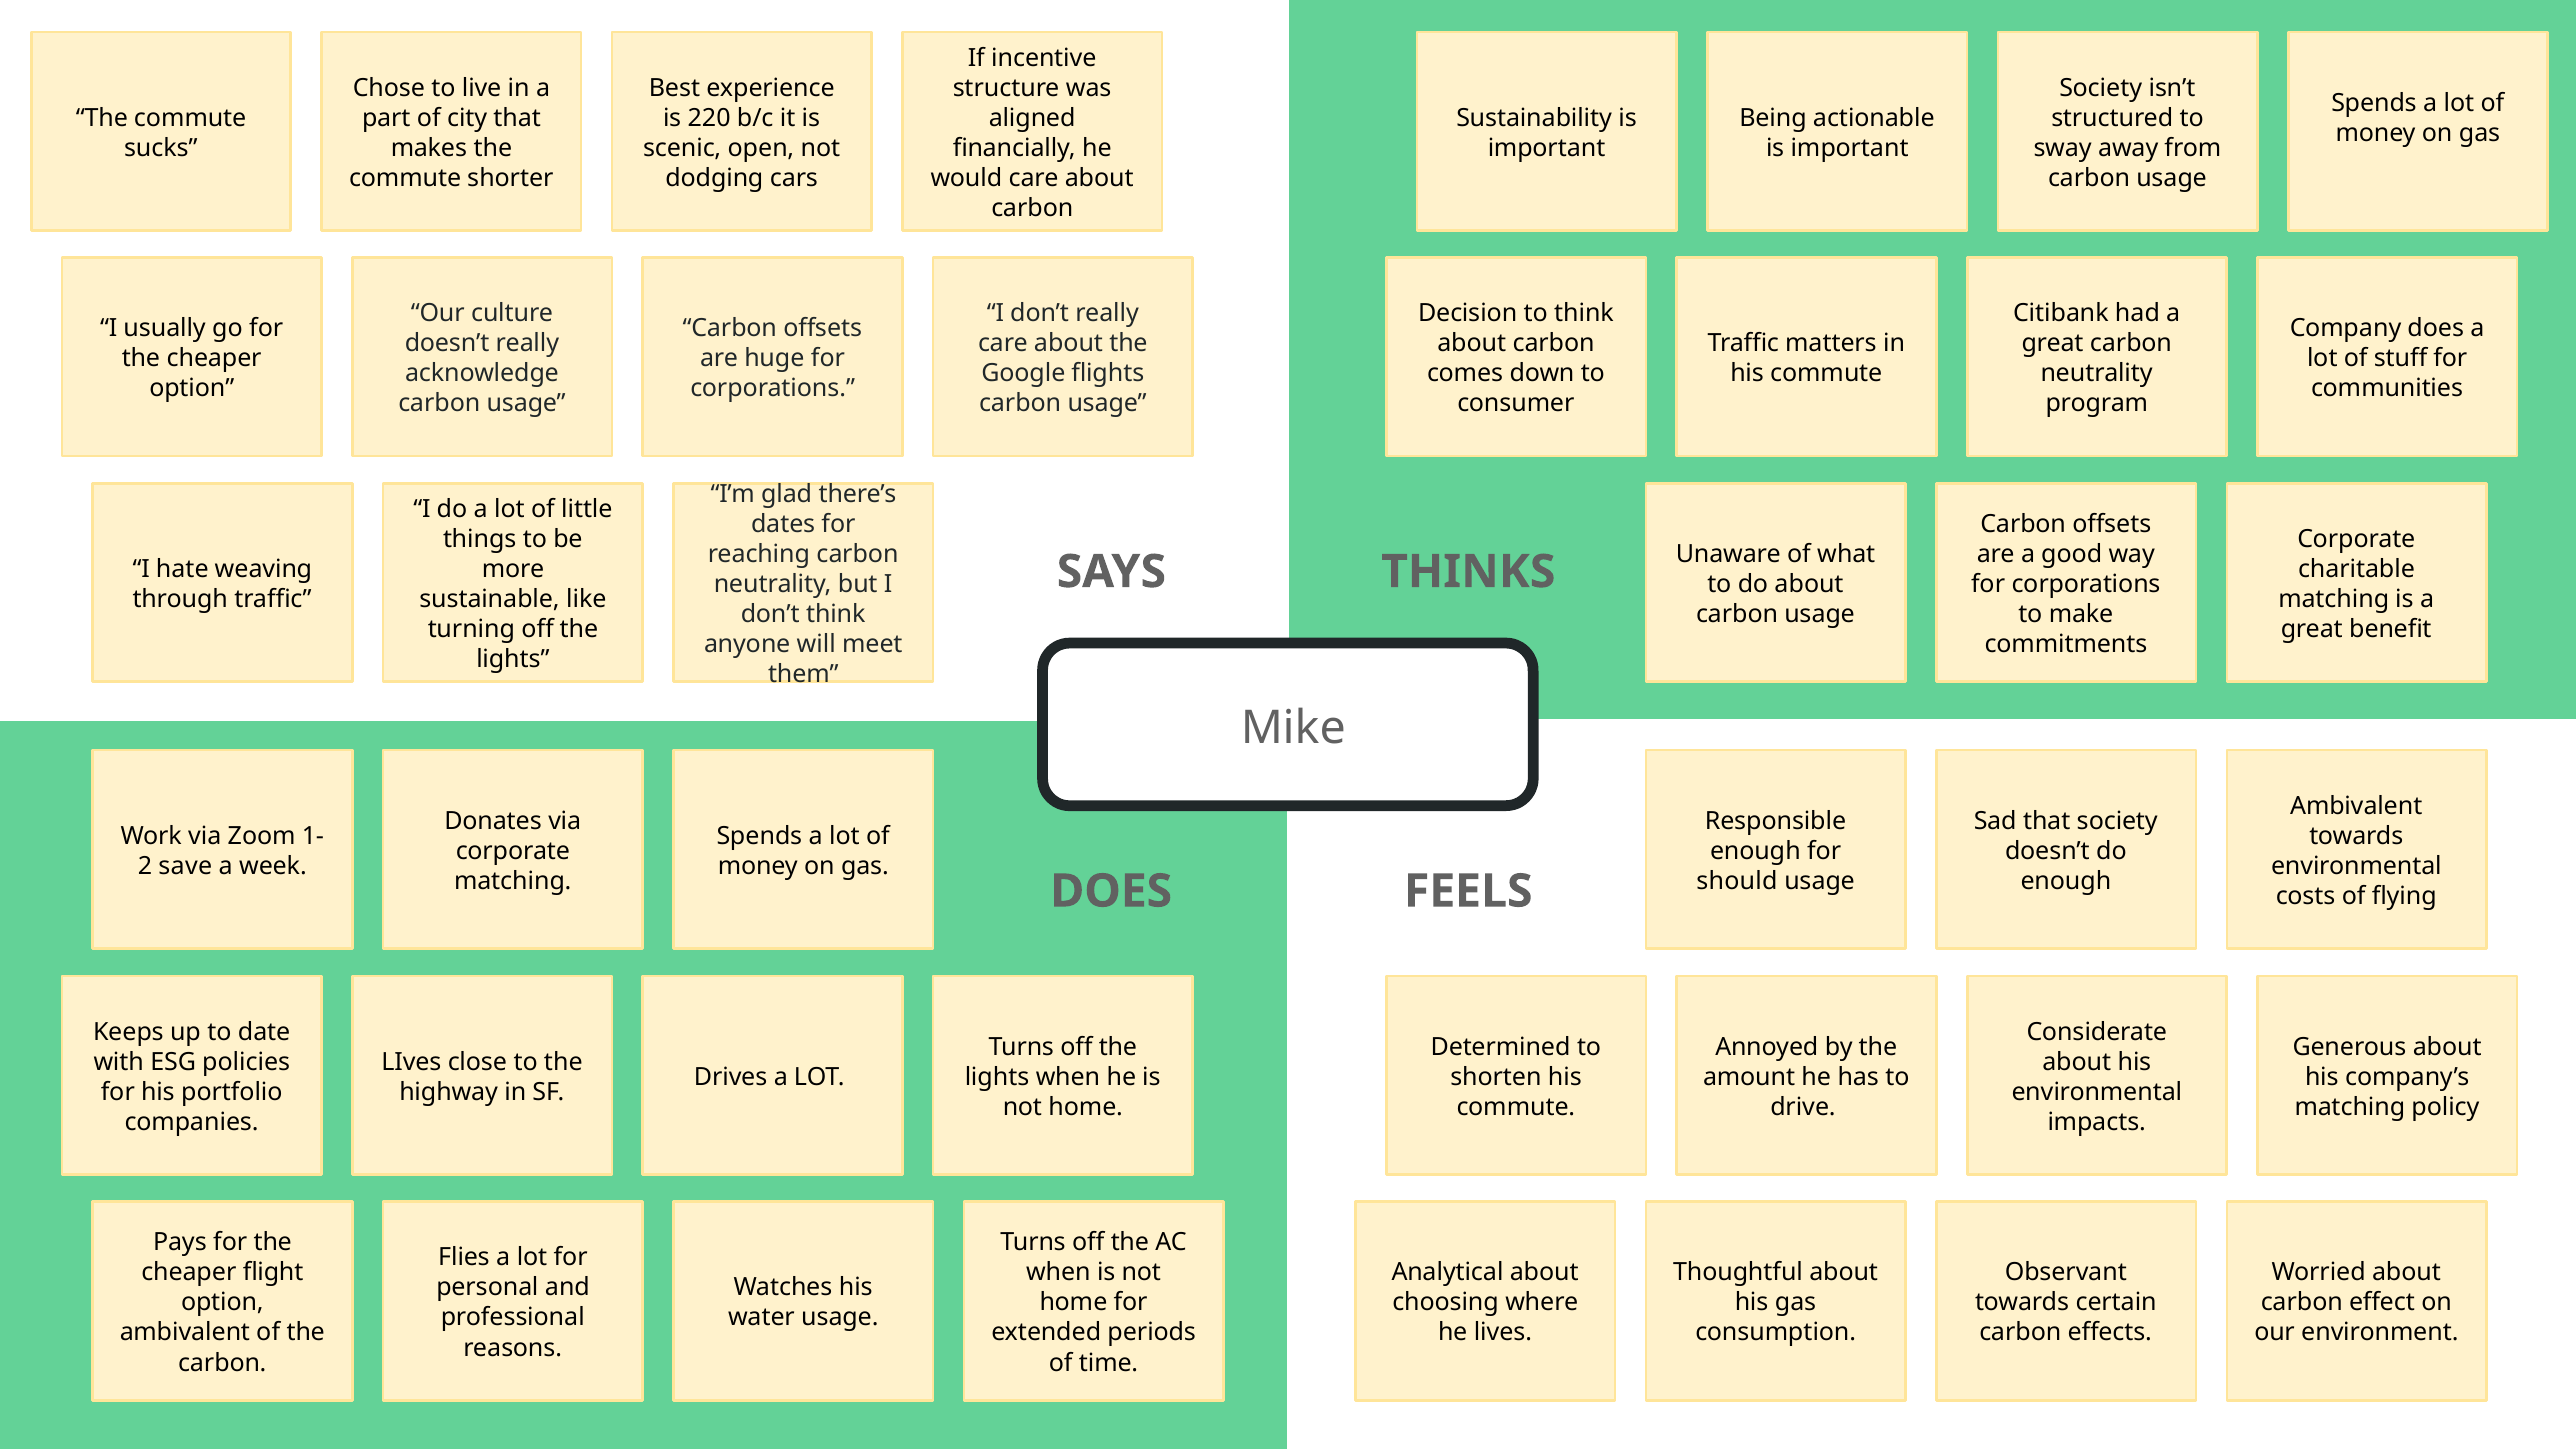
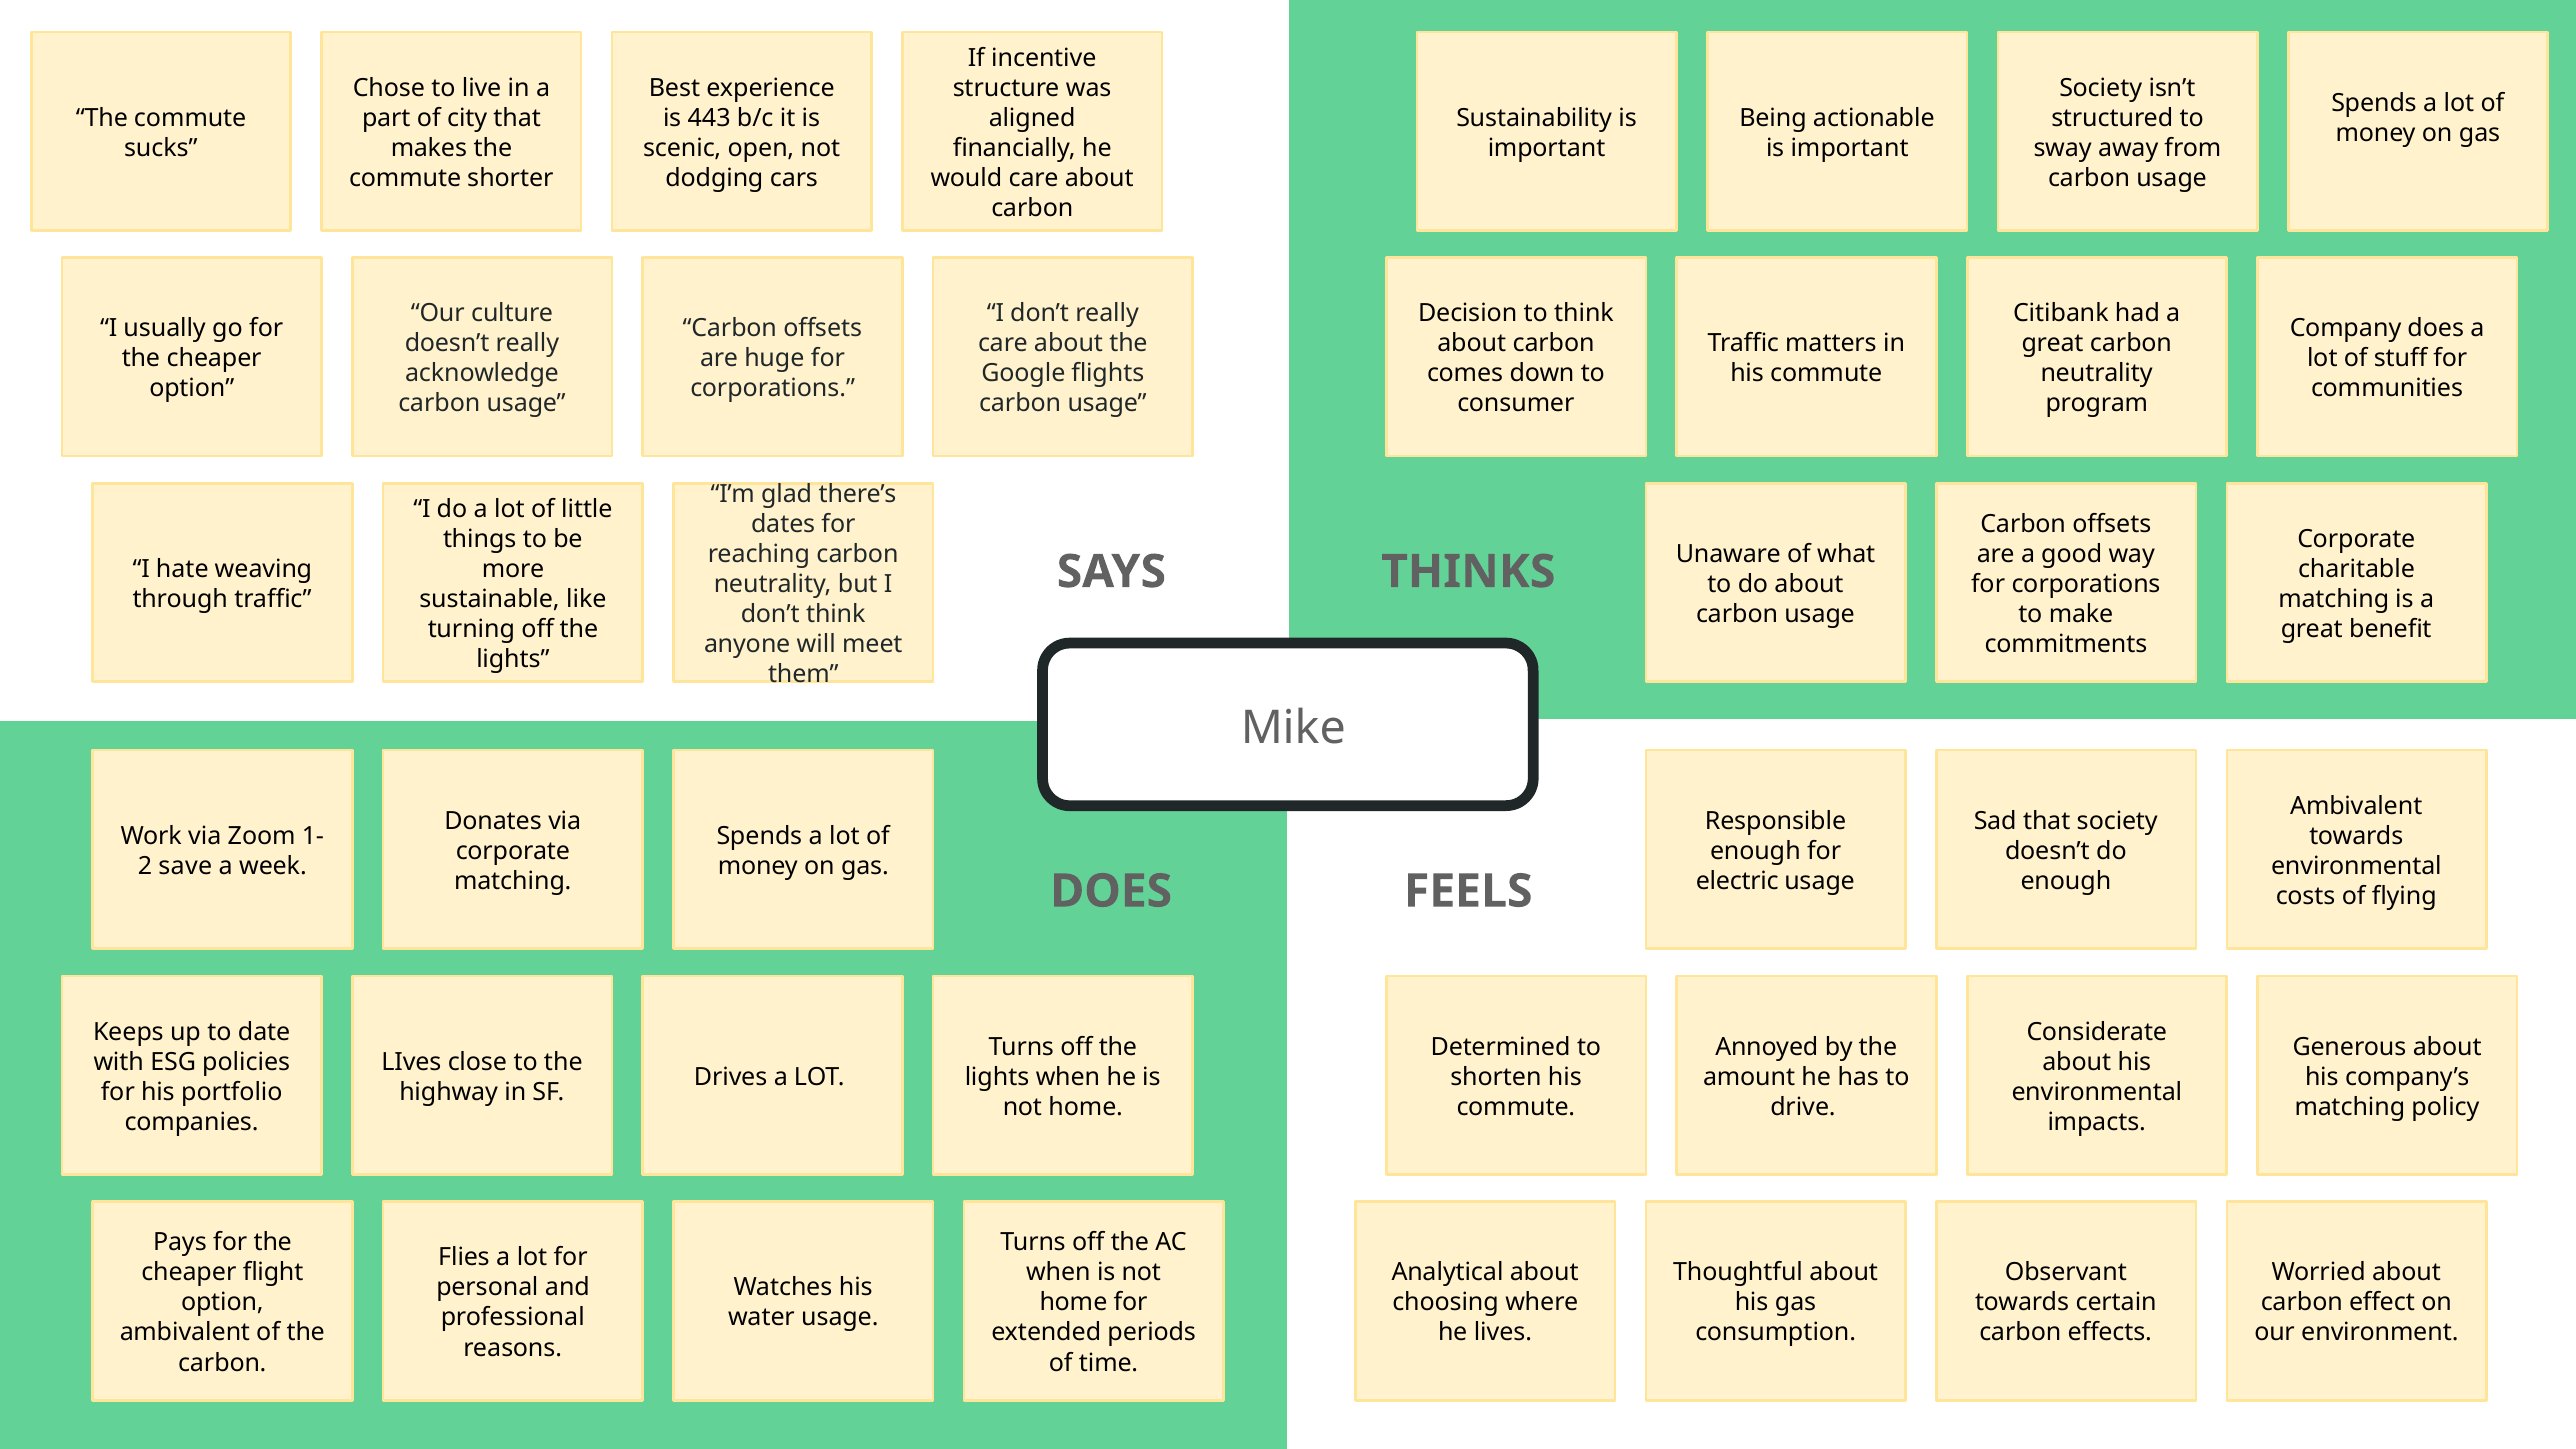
220: 220 -> 443 (709, 118)
should: should -> electric (1737, 881)
